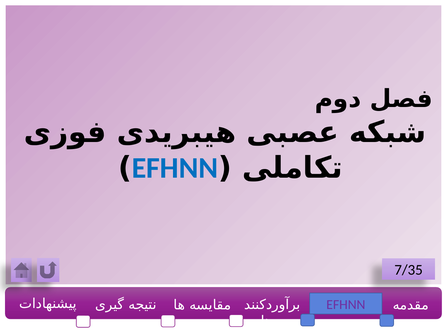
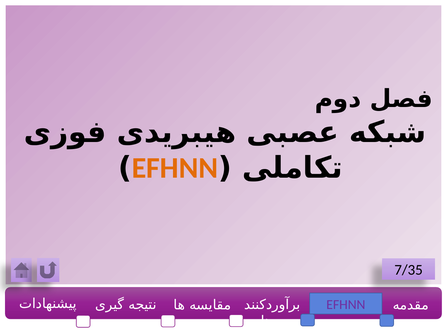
EFHNN colour: blue -> orange (175, 168)
